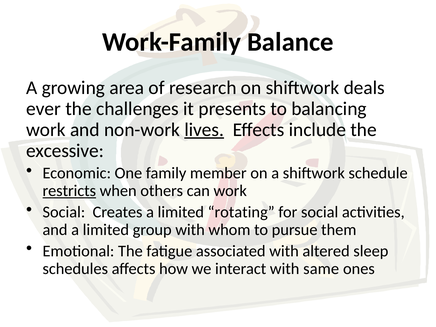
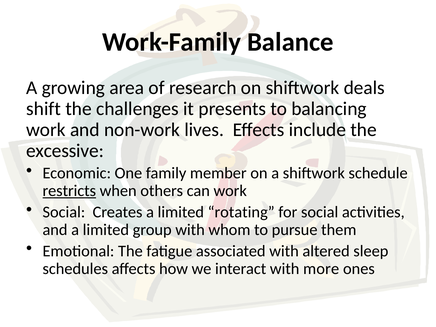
ever: ever -> shift (44, 109)
lives underline: present -> none (204, 130)
same: same -> more (321, 269)
